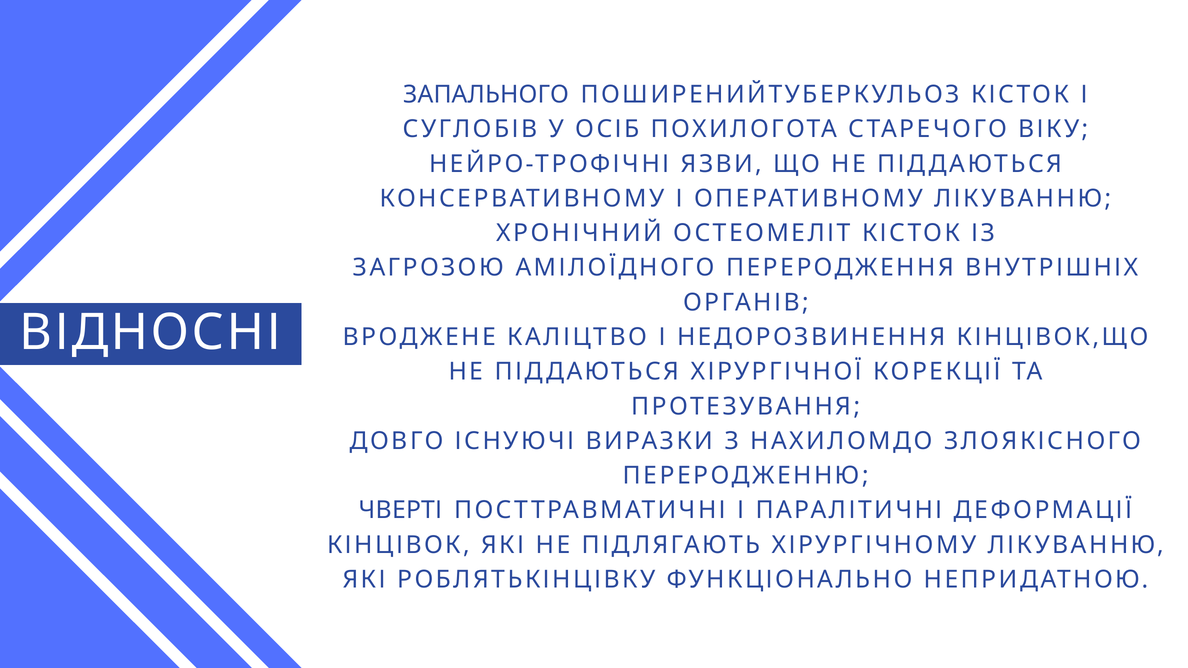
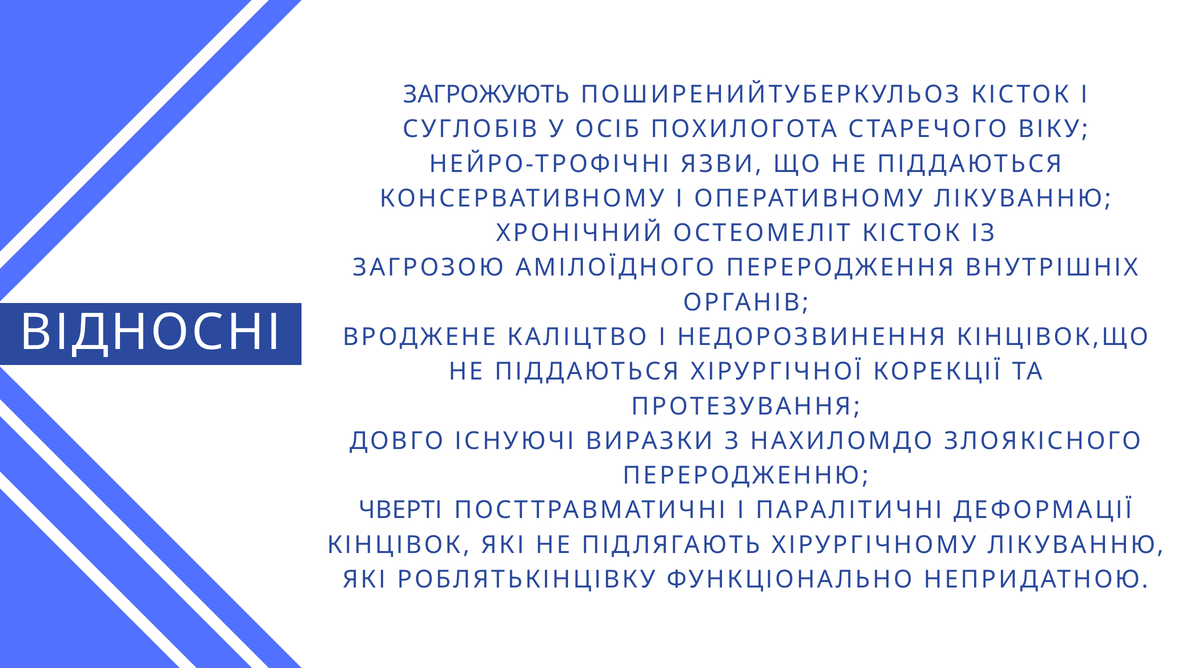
ЗАПАЛЬНОГО: ЗАПАЛЬНОГО -> ЗАГРОЖУЮТЬ (487, 95)
